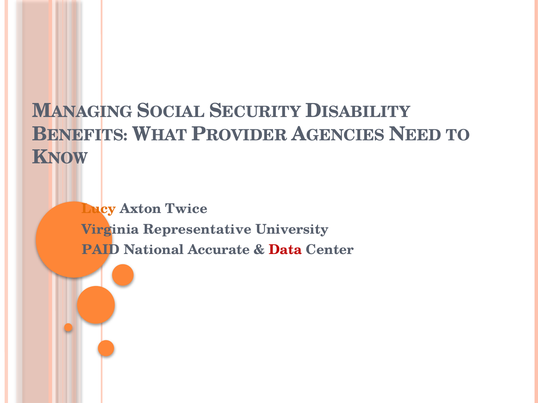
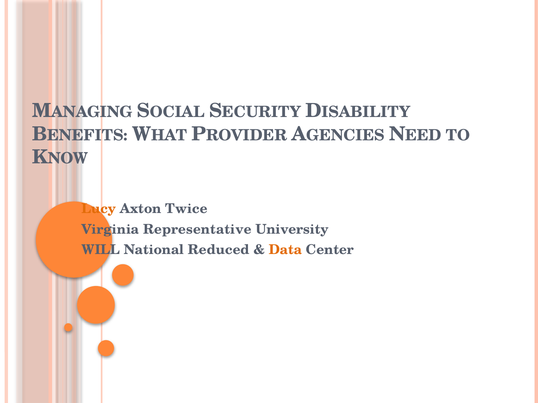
PAID: PAID -> WILL (101, 250)
Accurate: Accurate -> Reduced (219, 250)
Data colour: red -> orange (285, 250)
